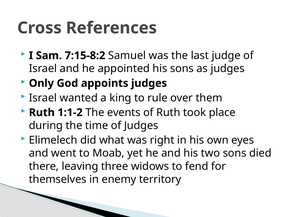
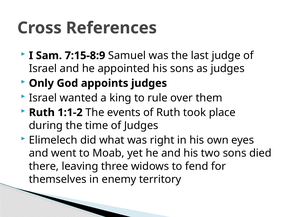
7:15-8:2: 7:15-8:2 -> 7:15-8:9 (85, 56)
